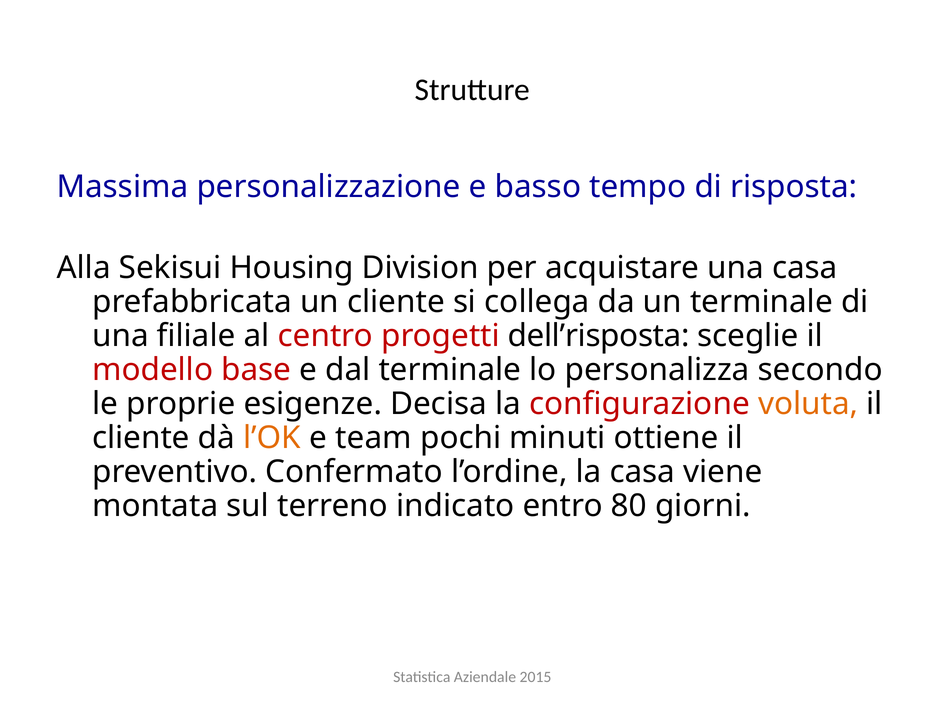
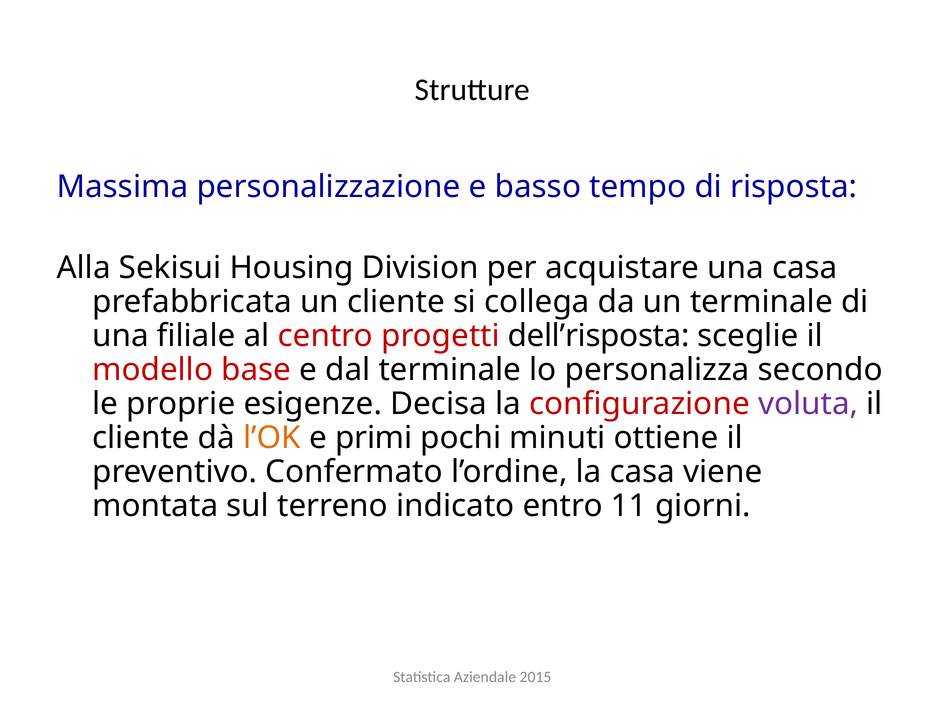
voluta colour: orange -> purple (808, 404)
team: team -> primi (374, 438)
80: 80 -> 11 (629, 506)
